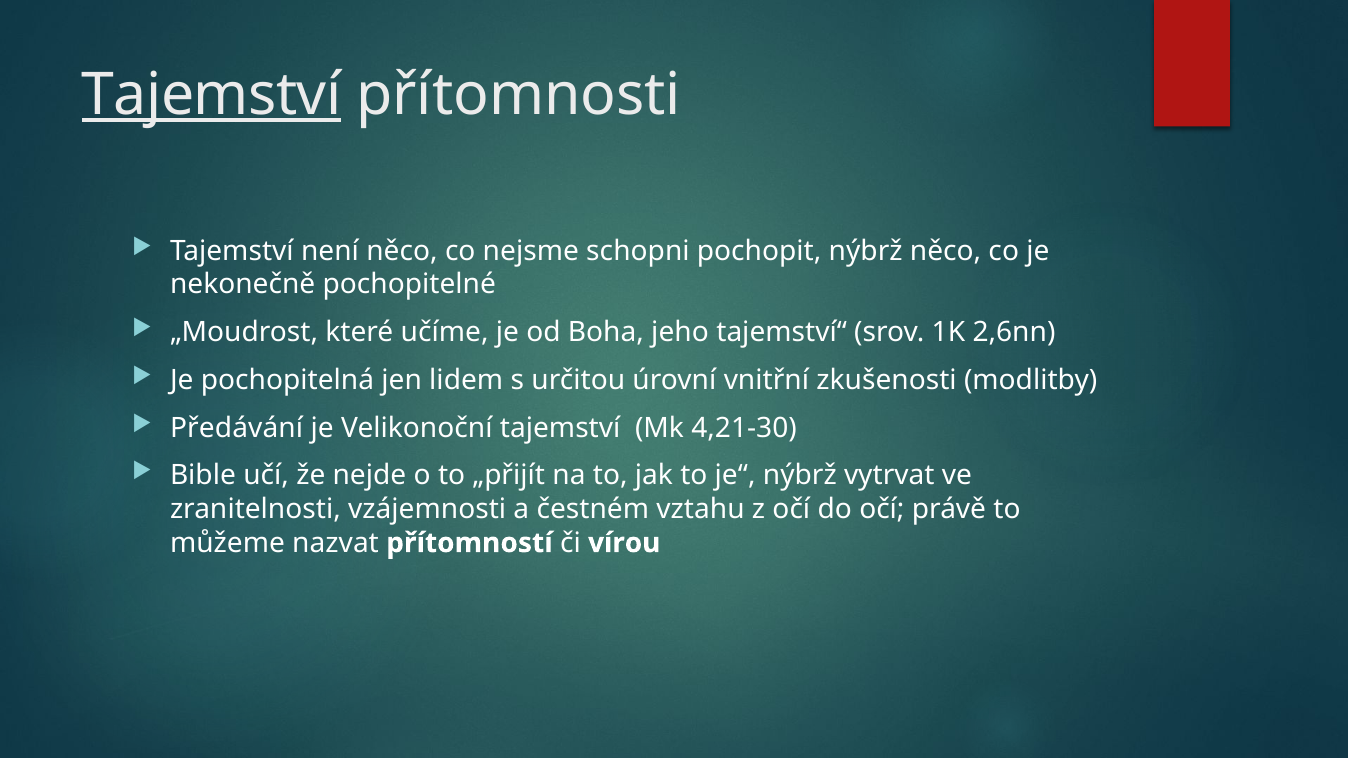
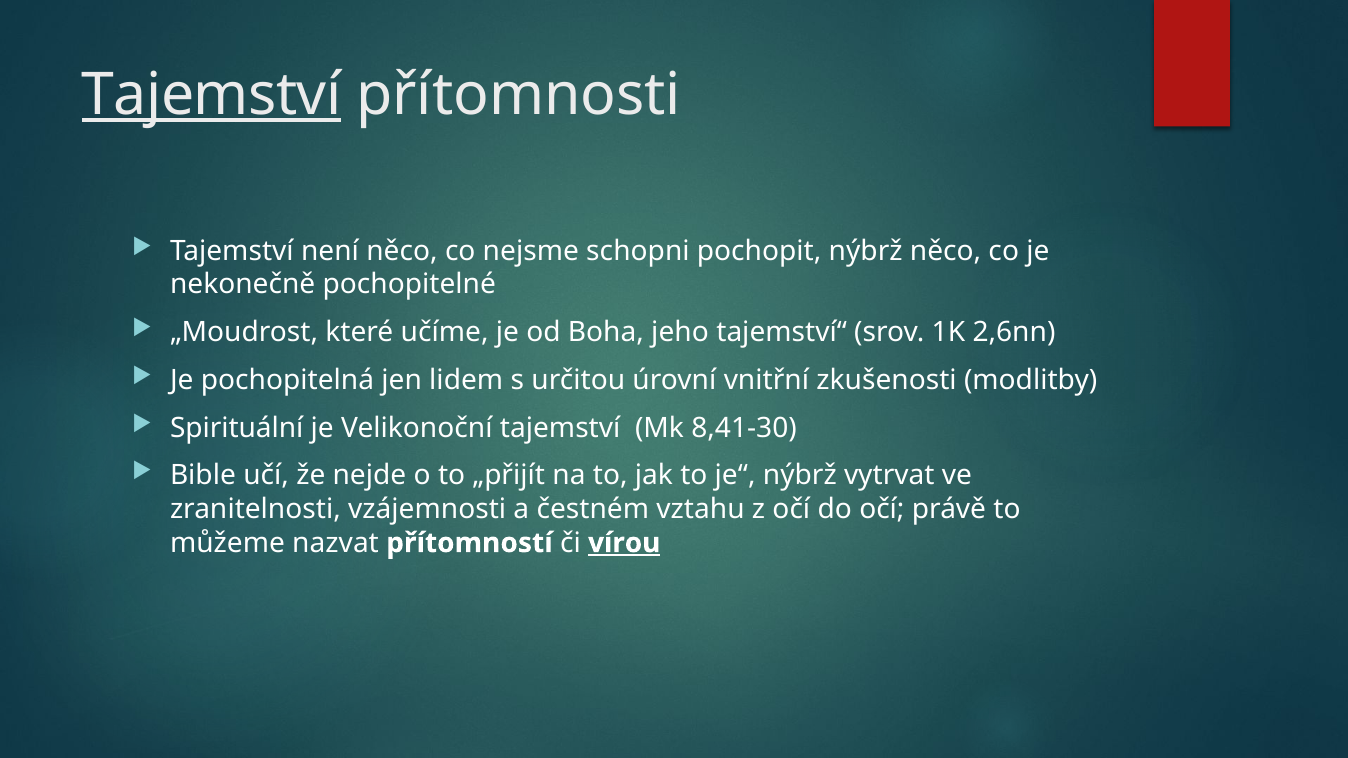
Předávání: Předávání -> Spirituální (237, 428)
4,21-30: 4,21-30 -> 8,41-30 (744, 428)
vírou underline: none -> present (624, 543)
